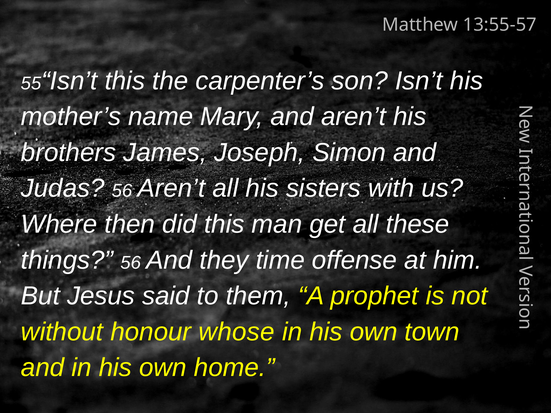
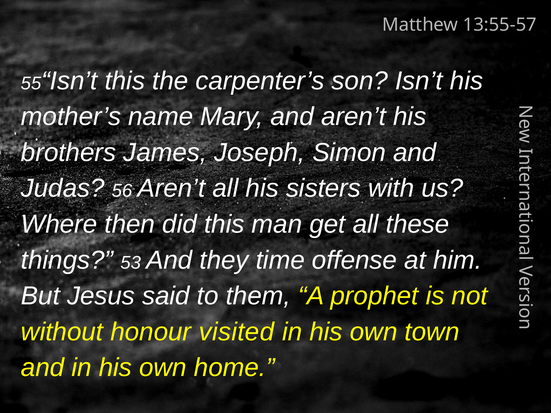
things 56: 56 -> 53 (131, 263)
whose: whose -> visited (237, 332)
